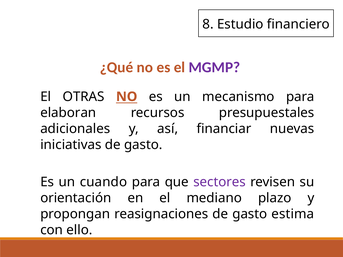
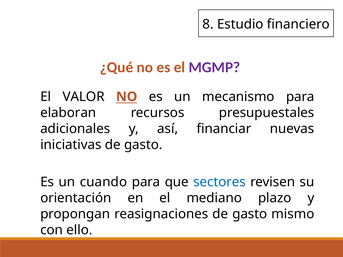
OTRAS: OTRAS -> VALOR (84, 97)
sectores colour: purple -> blue (219, 182)
estima: estima -> mismo (293, 214)
